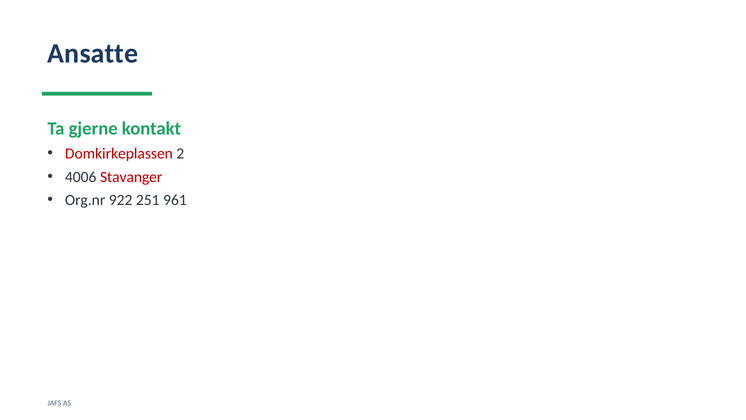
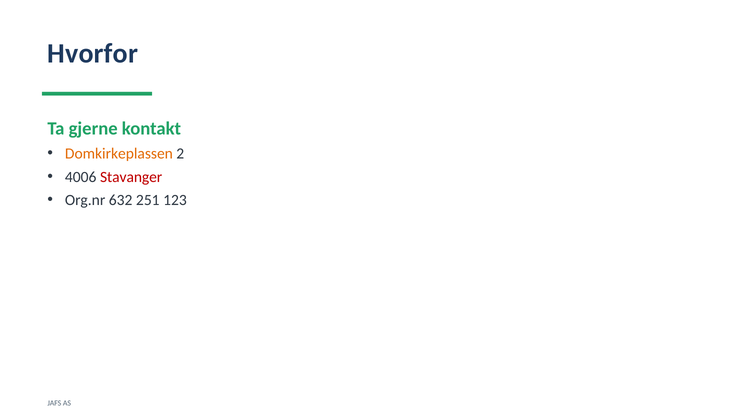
Ansatte: Ansatte -> Hvorfor (93, 53)
Domkirkeplassen colour: red -> orange (119, 153)
922: 922 -> 632 (121, 200)
961: 961 -> 123 (175, 200)
